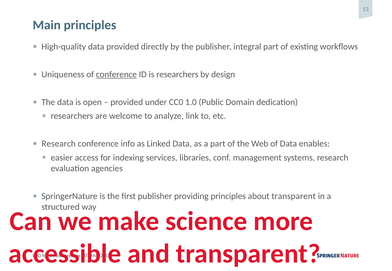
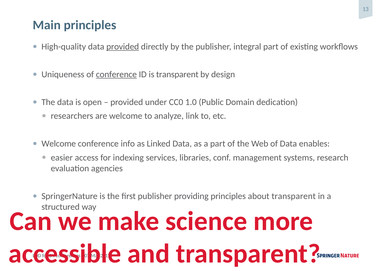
provided underline: none -> present (123, 47)
is researchers: researchers -> transparent (177, 75)
Research: Research -> Welcome (59, 144)
